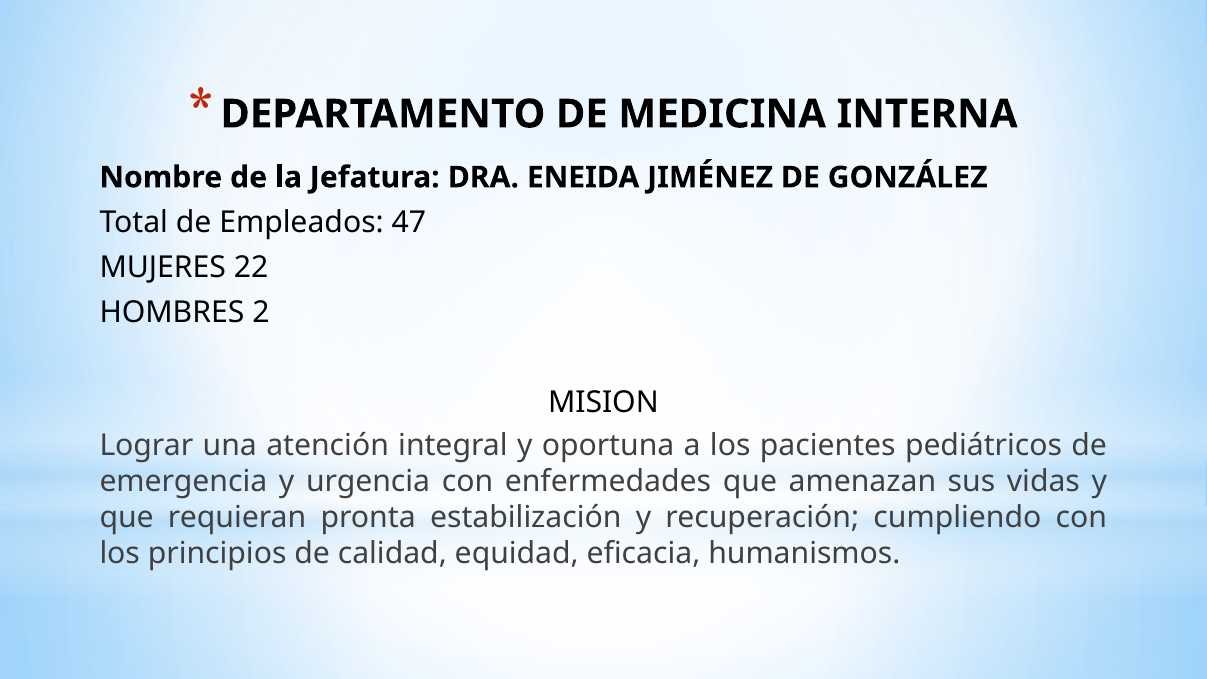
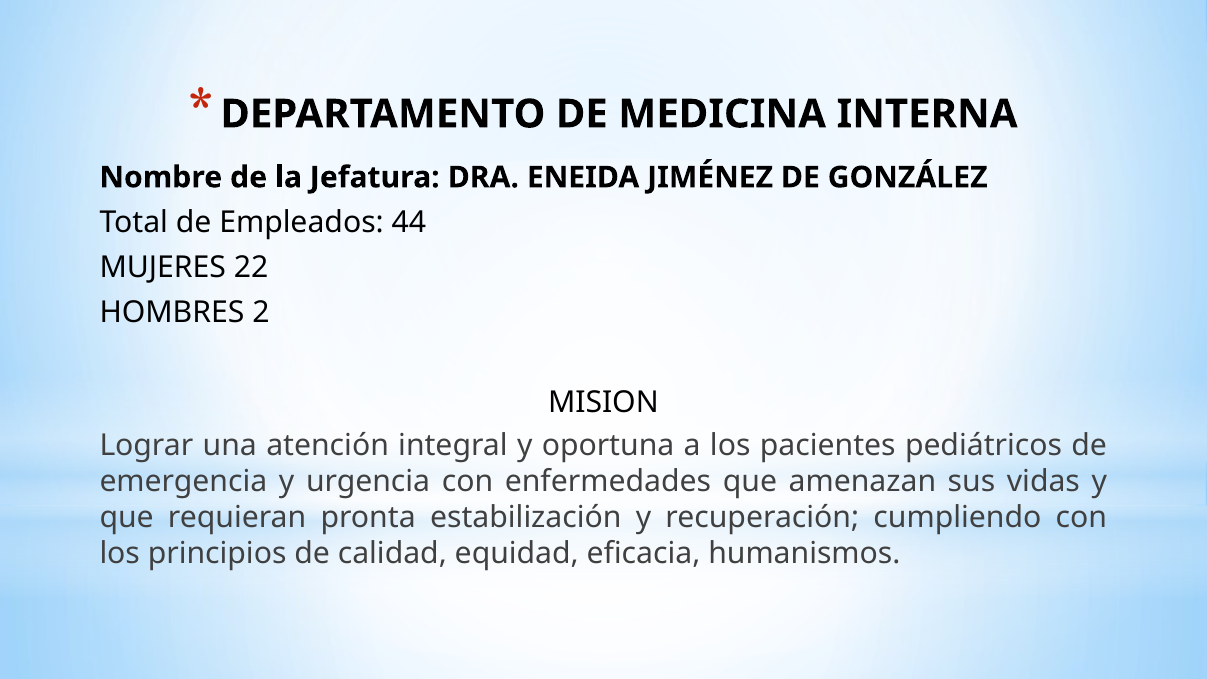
47: 47 -> 44 (409, 223)
